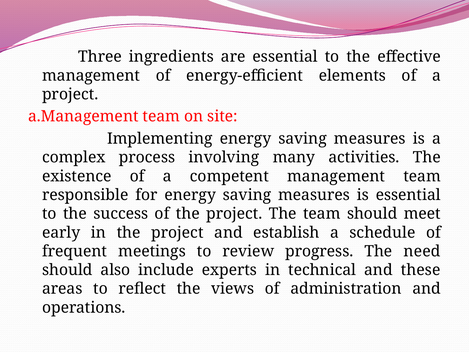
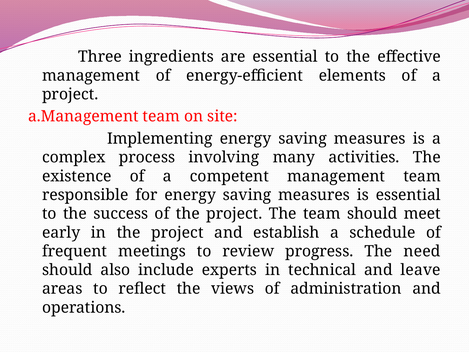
these: these -> leave (421, 270)
